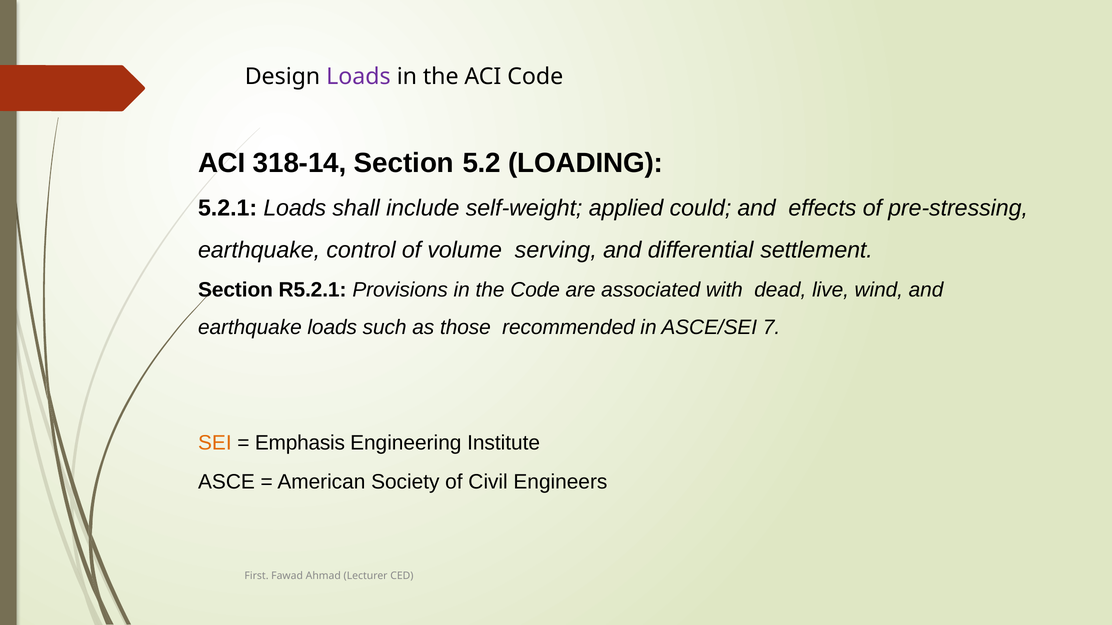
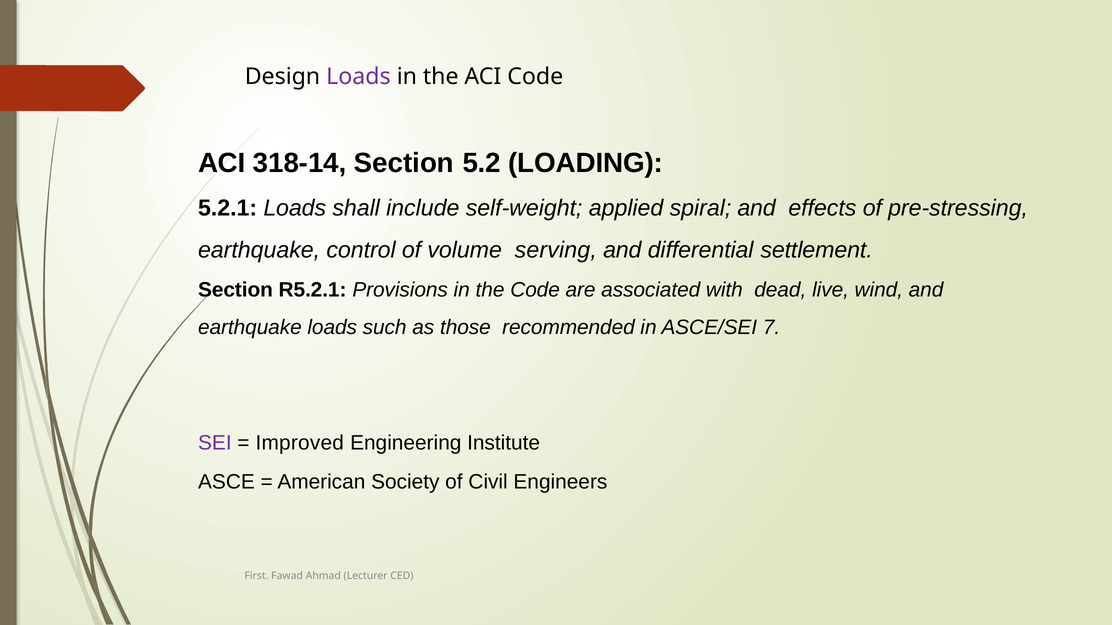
could: could -> spiral (700, 208)
SEI colour: orange -> purple (215, 443)
Emphasis: Emphasis -> Improved (300, 443)
